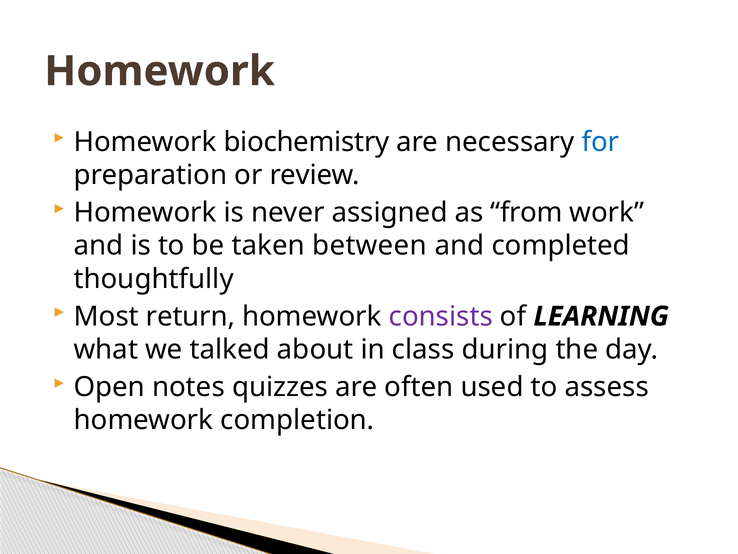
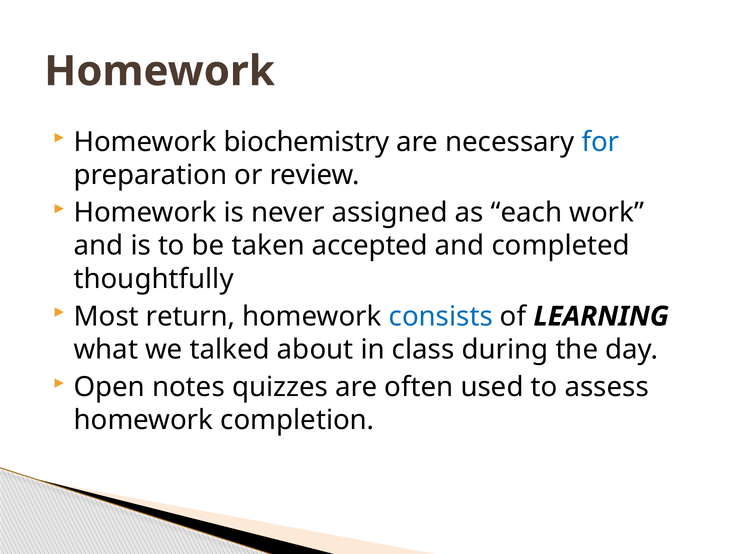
from: from -> each (527, 212)
between: between -> accepted (370, 246)
consists colour: purple -> blue (441, 316)
